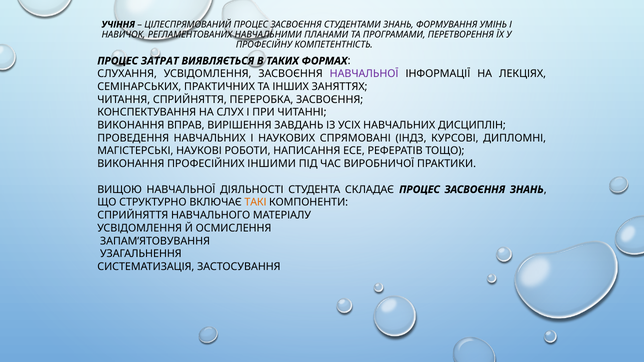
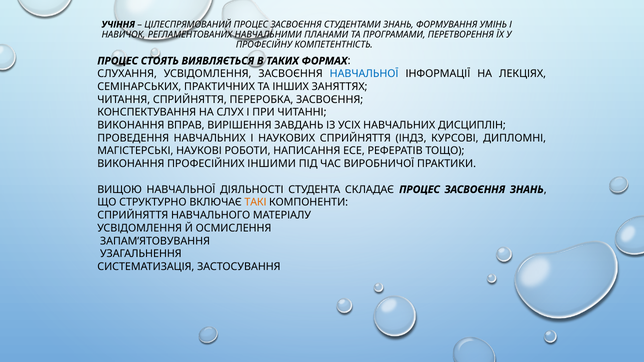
ЗАТРАТ: ЗАТРАТ -> СТОЯТЬ (160, 61)
НАВЧАЛЬНОЇ colour: purple -> blue (364, 74)
НАУКОВИХ СПРЯМОВАНІ: СПРЯМОВАНІ -> СПРИЙНЯТТЯ (355, 138)
